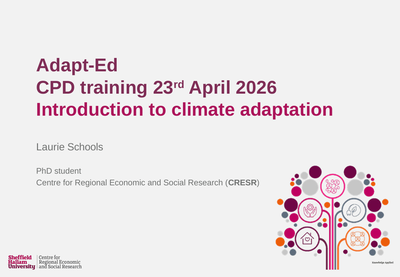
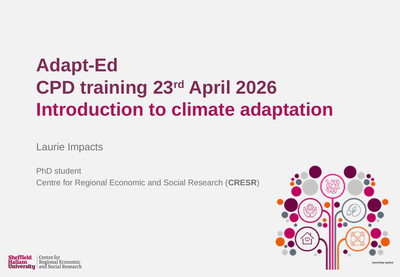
Schools: Schools -> Impacts (85, 147)
